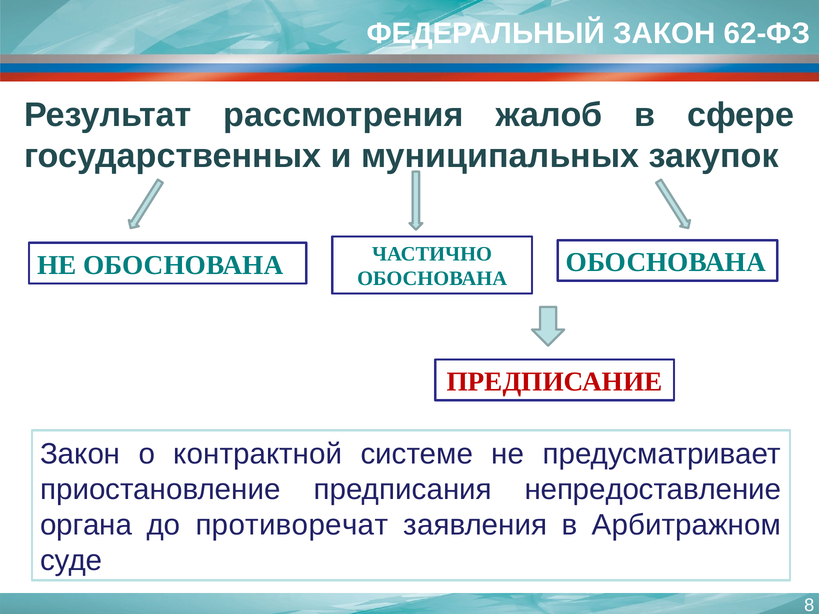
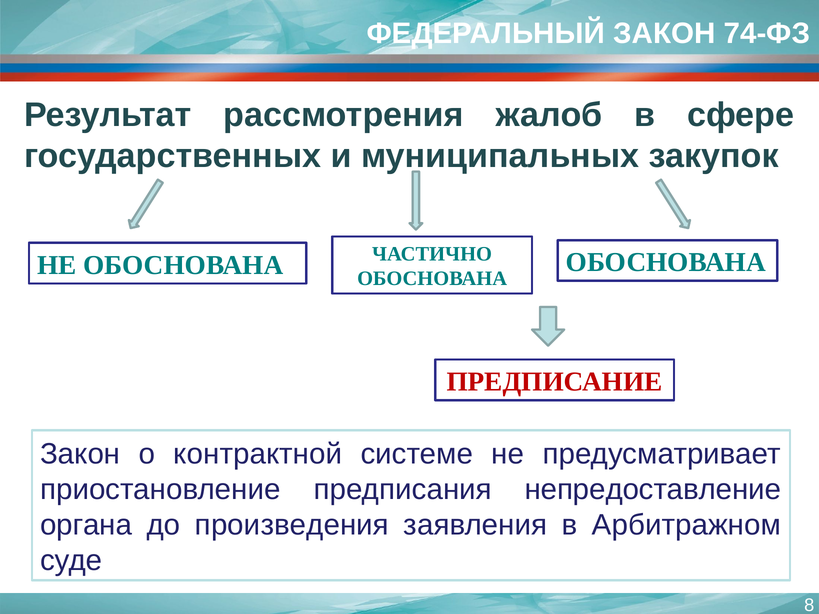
62-ФЗ: 62-ФЗ -> 74-ФЗ (767, 33)
противоречат: противоречат -> произведения (292, 525)
